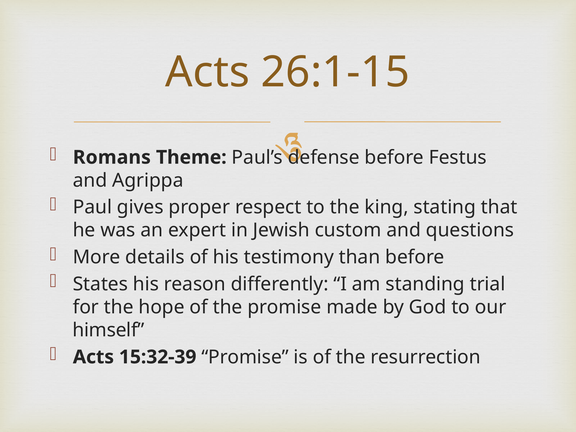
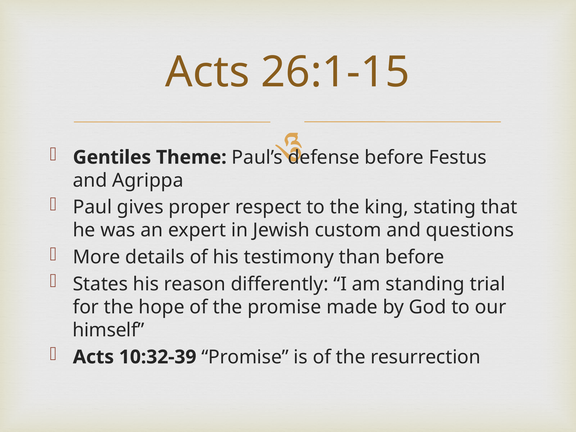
Romans: Romans -> Gentiles (112, 157)
15:32-39: 15:32-39 -> 10:32-39 (158, 357)
